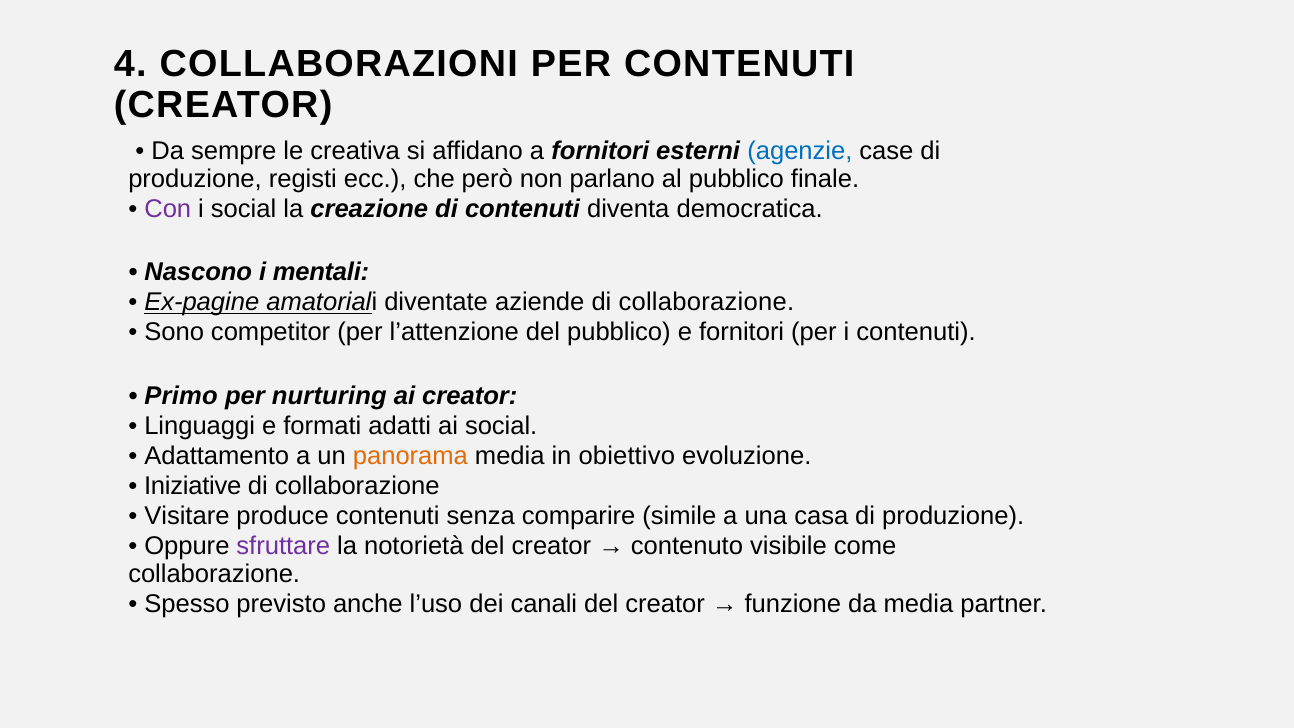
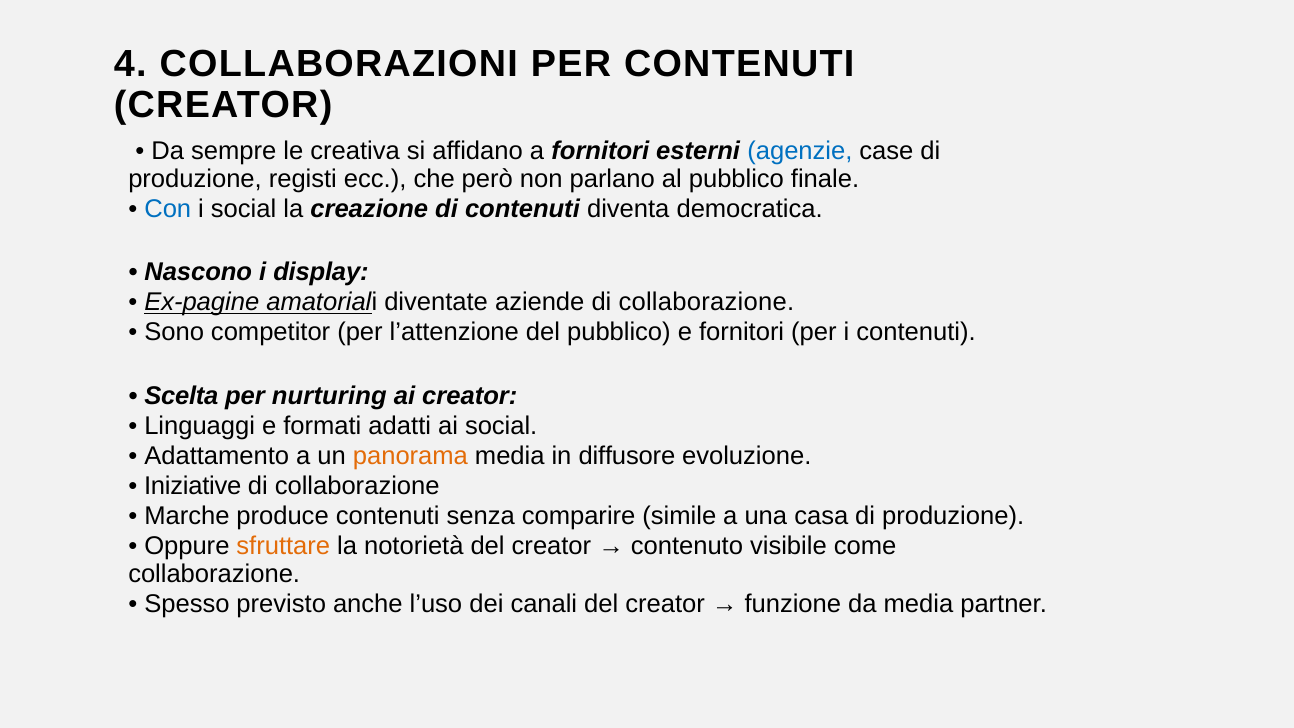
Con colour: purple -> blue (168, 209)
mentali: mentali -> display (321, 272)
Primo: Primo -> Scelta (181, 396)
obiettivo: obiettivo -> diffusore (627, 456)
Visitare: Visitare -> Marche (187, 516)
sfruttare colour: purple -> orange (283, 546)
